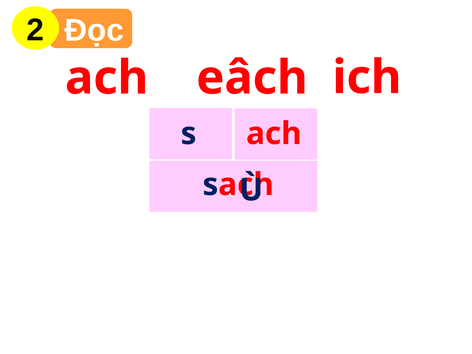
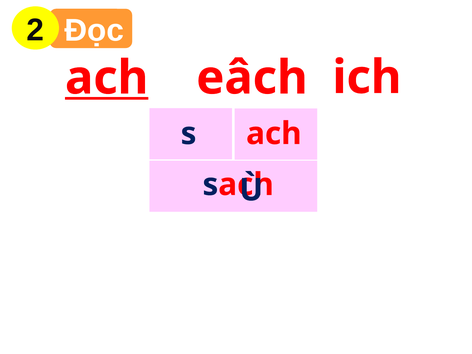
ach underline: none -> present (107, 78)
